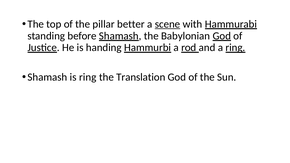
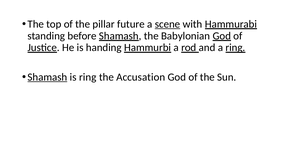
better: better -> future (131, 24)
Shamash underline: none -> present (47, 77)
Translation: Translation -> Accusation (141, 77)
